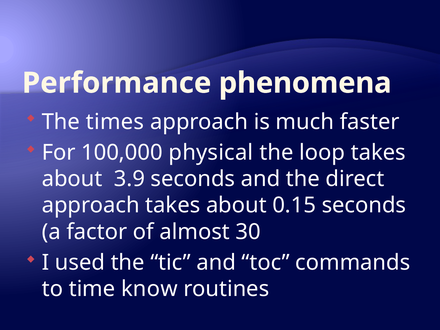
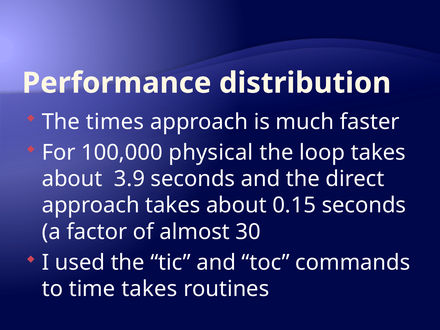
phenomena: phenomena -> distribution (305, 83)
time know: know -> takes (149, 289)
